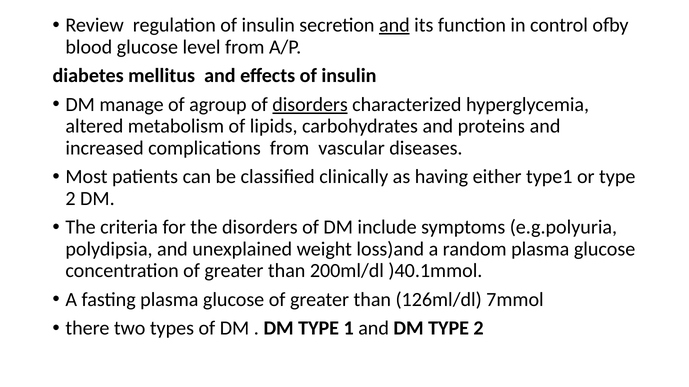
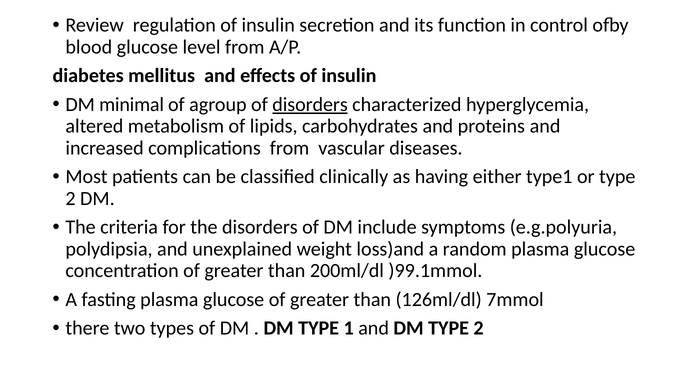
and underline: present -> none (394, 25)
manage: manage -> minimal (132, 105)
)40.1mmol: )40.1mmol -> )99.1mmol (435, 271)
